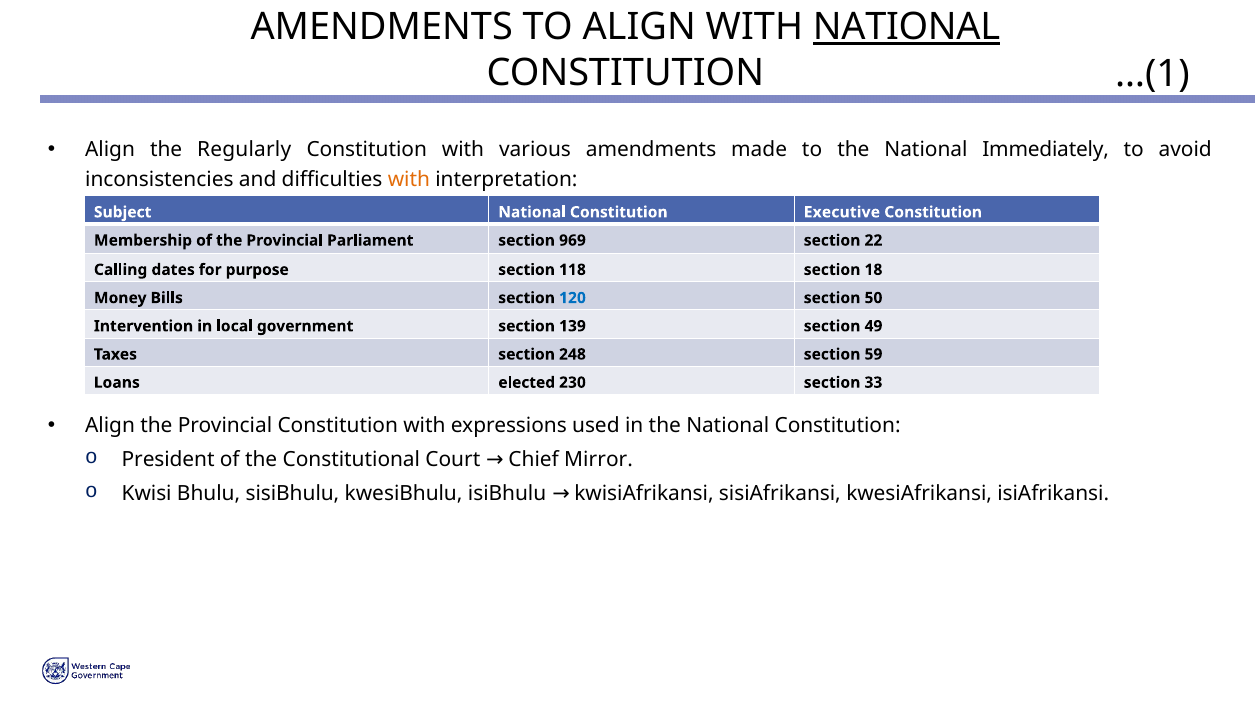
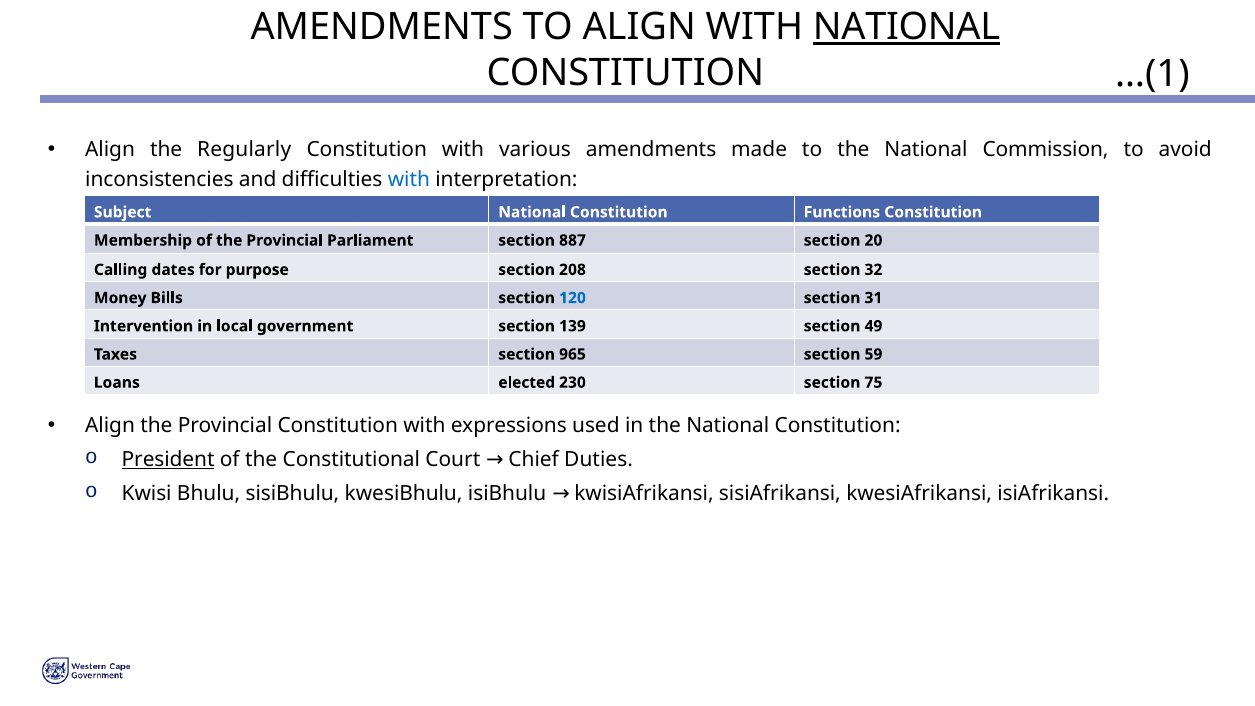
Immediately: Immediately -> Commission (1046, 150)
with colour: orange -> blue (409, 180)
Executive: Executive -> Functions (842, 212)
969: 969 -> 887 (572, 240)
22: 22 -> 20 (873, 240)
118: 118 -> 208 (572, 270)
18: 18 -> 32 (873, 270)
50: 50 -> 31 (873, 298)
248: 248 -> 965 (572, 354)
33: 33 -> 75 (873, 383)
President underline: none -> present (168, 459)
Mirror: Mirror -> Duties (599, 459)
